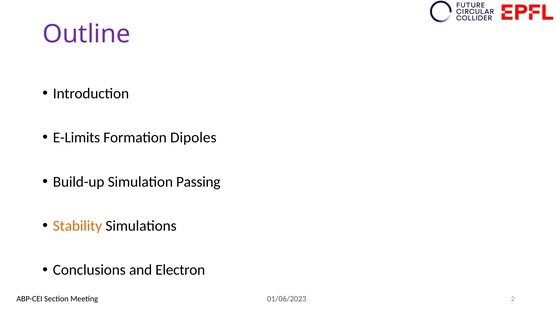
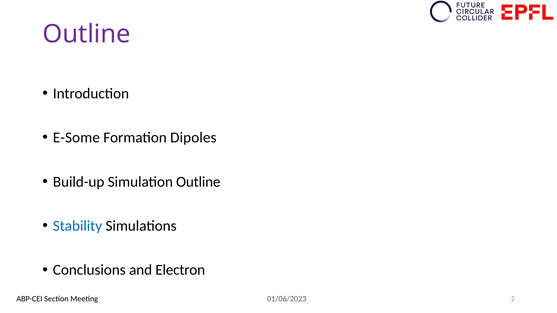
E-Limits: E-Limits -> E-Some (76, 138)
Simulation Passing: Passing -> Outline (198, 182)
Stability colour: orange -> blue (77, 226)
